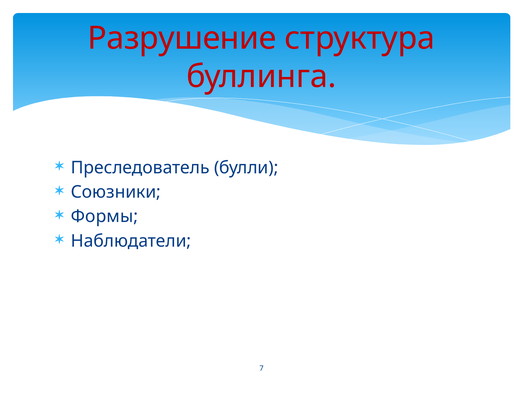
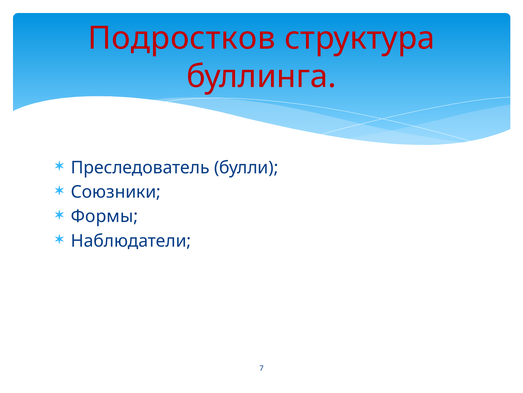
Разрушение: Разрушение -> Подростков (182, 38)
